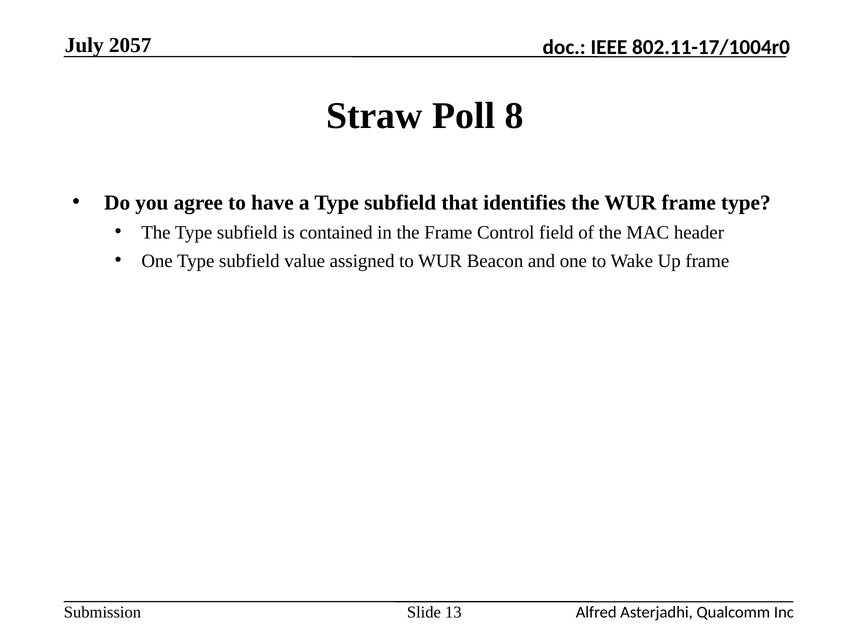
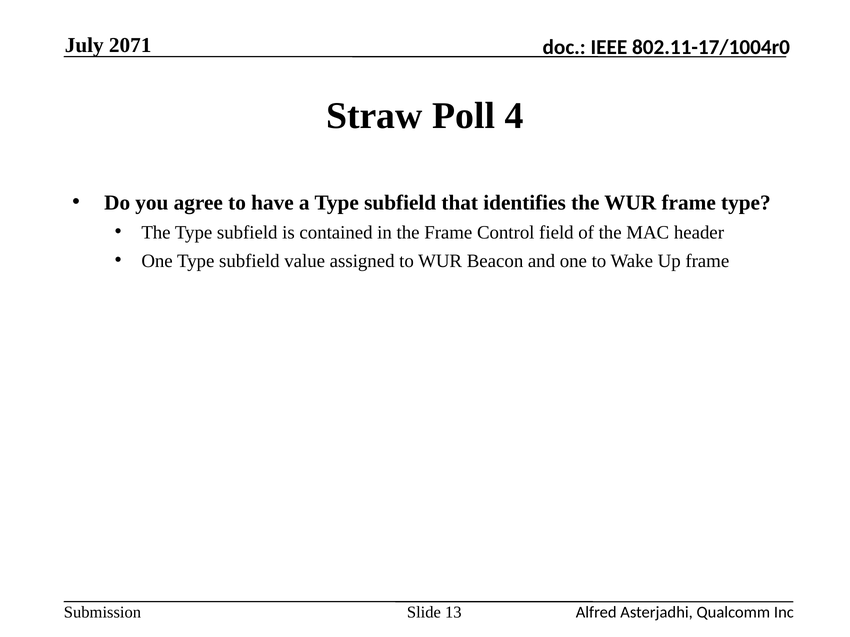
2057: 2057 -> 2071 (130, 45)
8: 8 -> 4 (514, 116)
